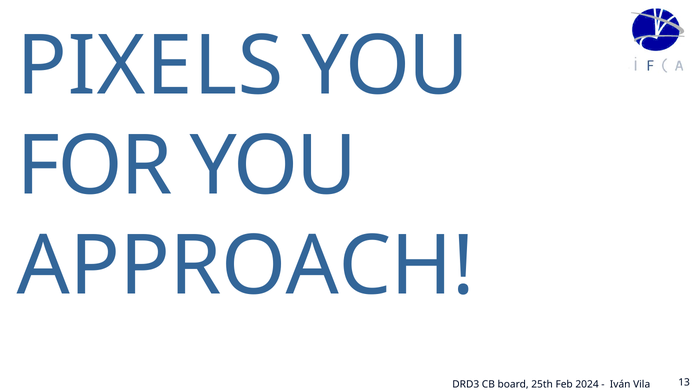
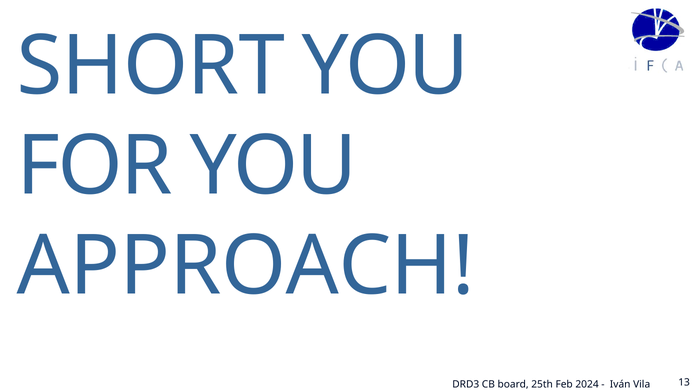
PIXELS: PIXELS -> SHORT (151, 66)
